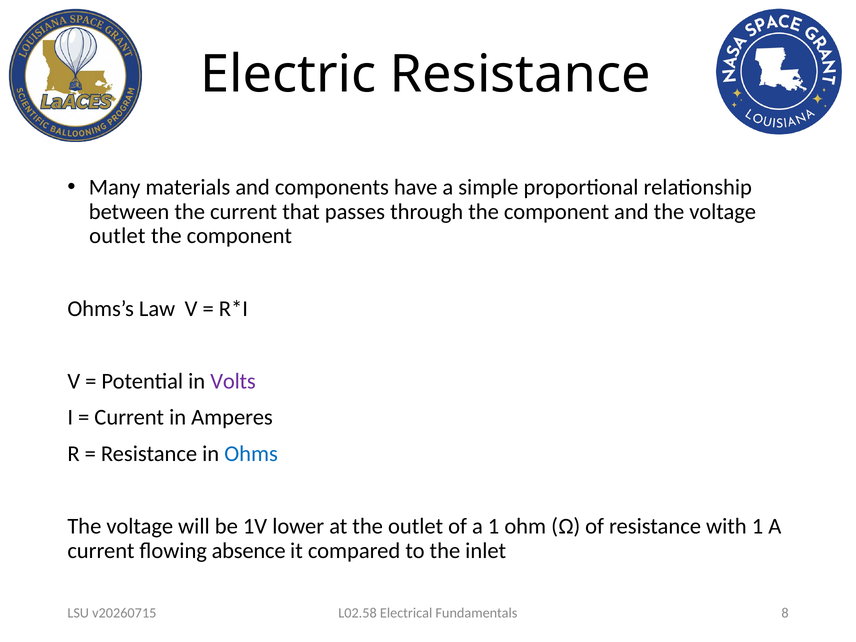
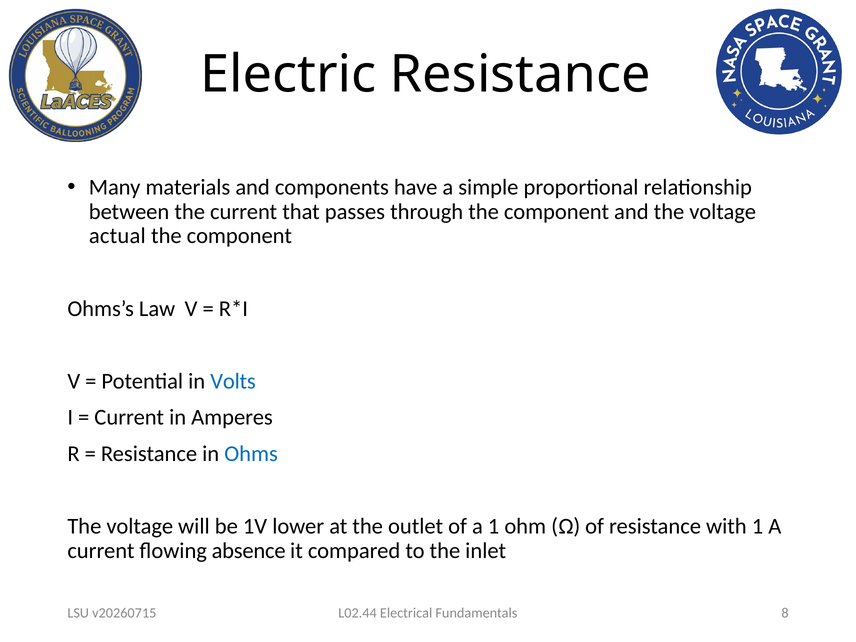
outlet: outlet -> actual (117, 236)
Volts colour: purple -> blue (233, 381)
L02.58: L02.58 -> L02.44 (358, 613)
